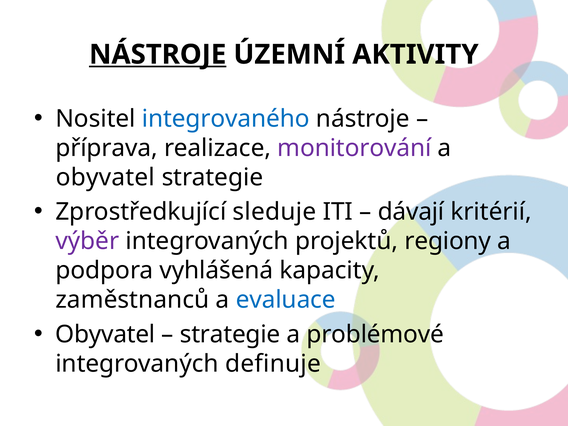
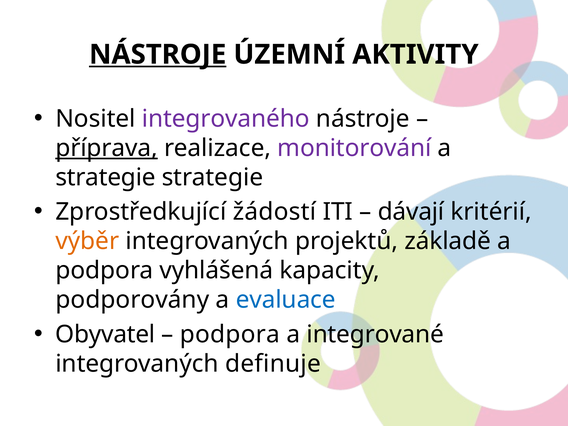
integrovaného colour: blue -> purple (226, 119)
příprava underline: none -> present (107, 148)
obyvatel: obyvatel -> strategie (105, 177)
sleduje: sleduje -> žádostí (274, 212)
výběr colour: purple -> orange (87, 241)
regiony: regiony -> základě (448, 241)
zaměstnanců: zaměstnanců -> podporovány (132, 300)
strategie: strategie -> podpora (230, 334)
problémové: problémové -> integrované (375, 334)
